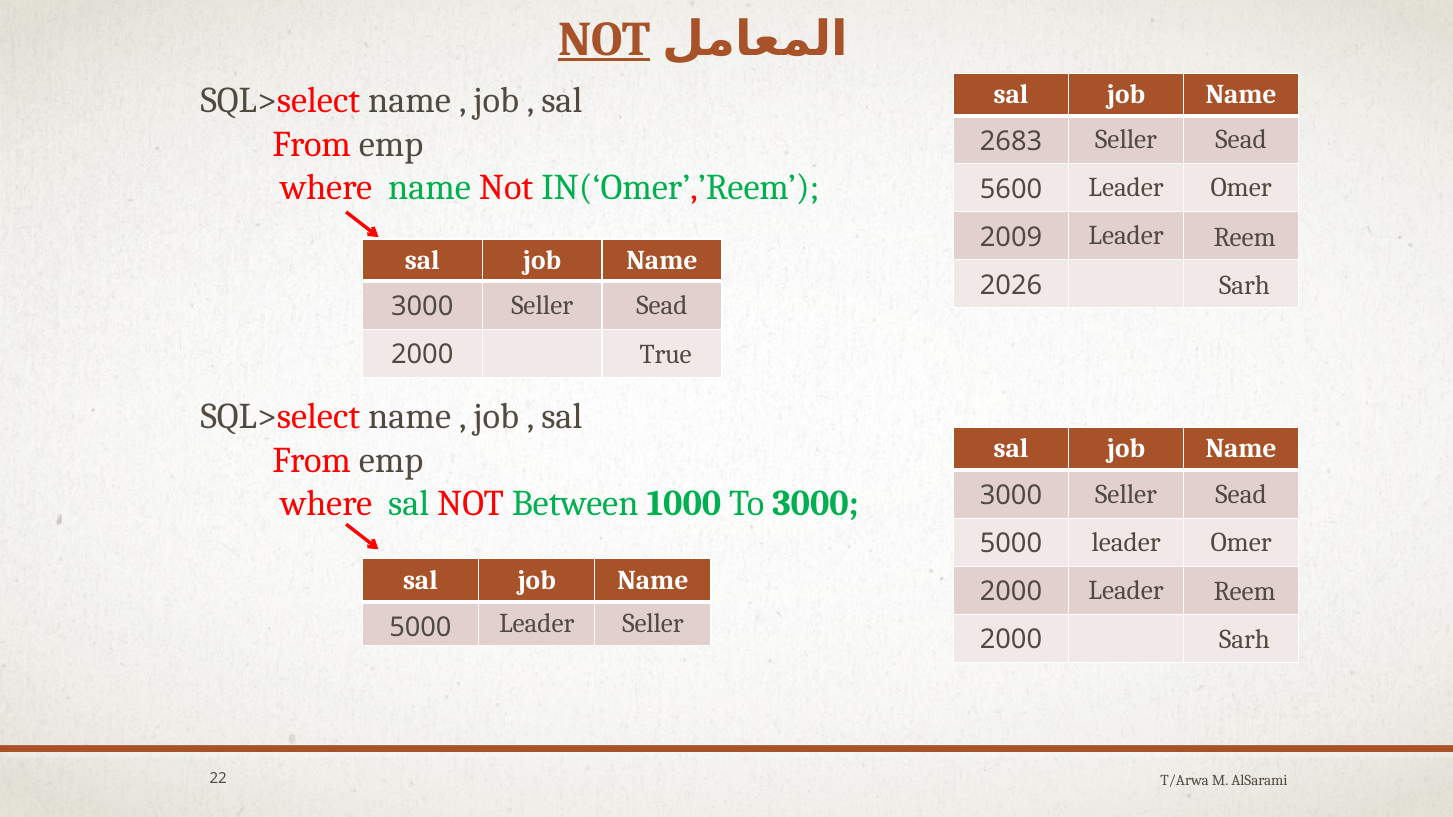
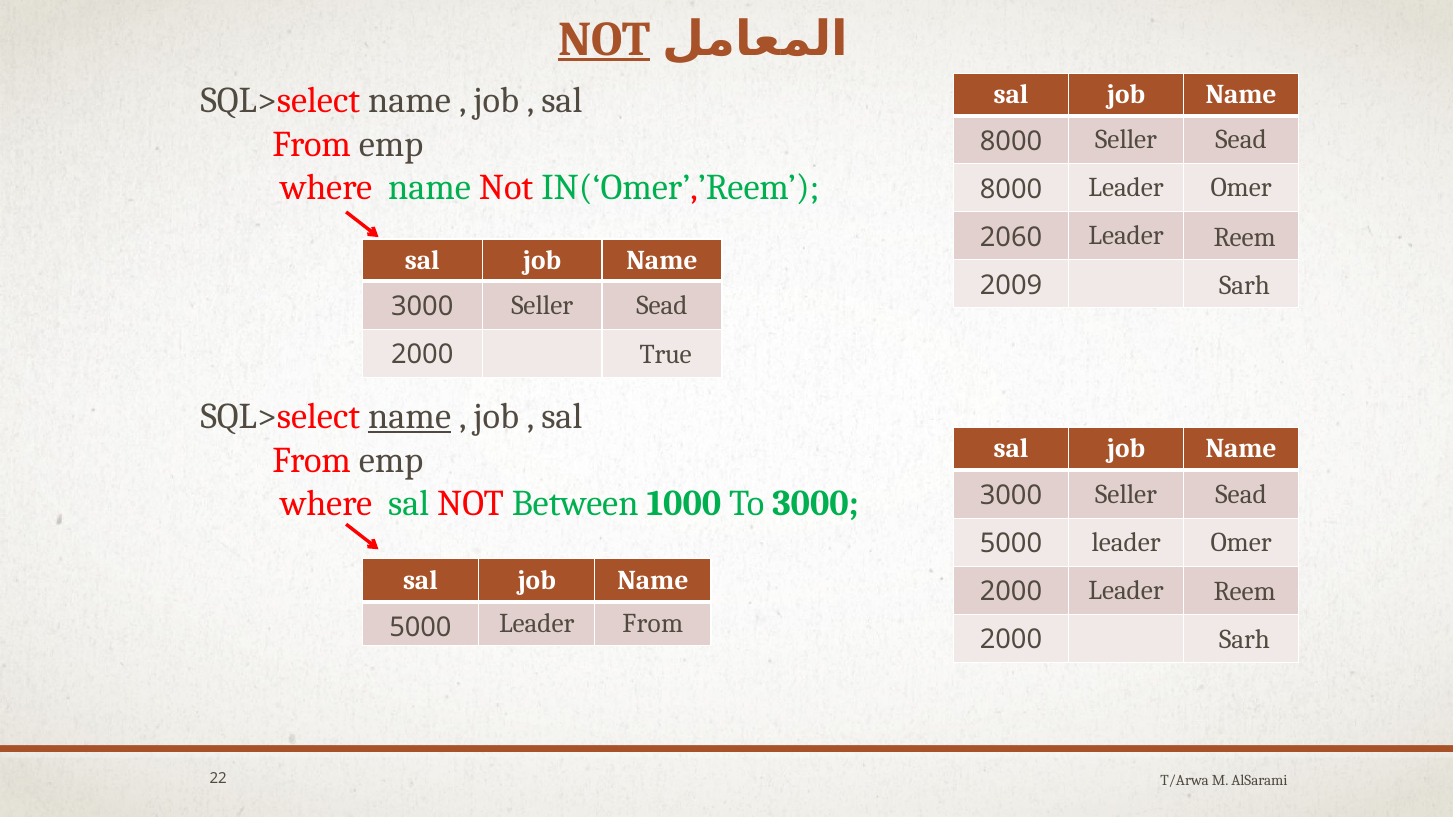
2683: 2683 -> 8000 (1011, 141)
5600: 5600 -> 8000 (1011, 189)
2009: 2009 -> 2060 (1011, 237)
2026: 2026 -> 2009 (1011, 285)
name underline: none -> present (410, 417)
Leader Seller: Seller -> From (653, 624)
